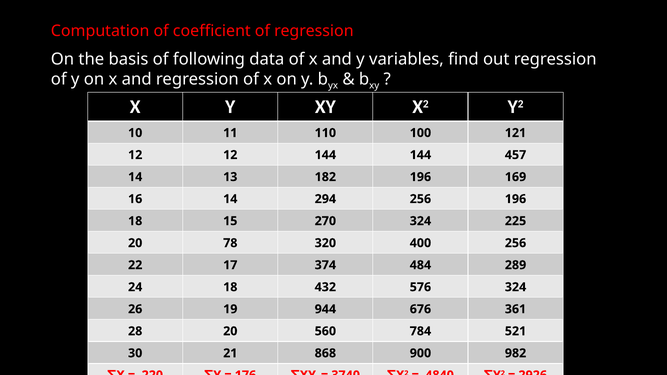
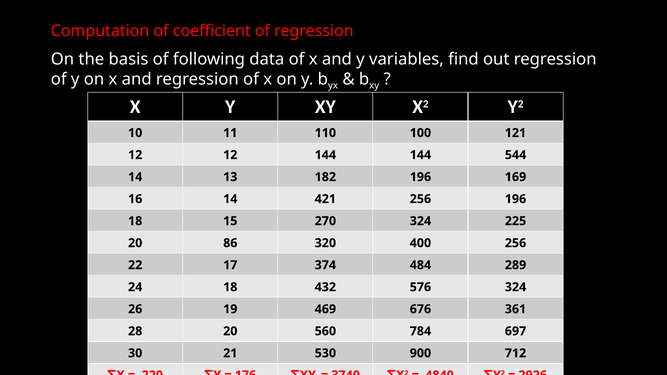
457: 457 -> 544 (516, 155)
294: 294 -> 421 (325, 199)
78: 78 -> 86 (230, 243)
944: 944 -> 469 (325, 309)
521: 521 -> 697 (516, 331)
868: 868 -> 530 (325, 353)
982: 982 -> 712 (516, 353)
